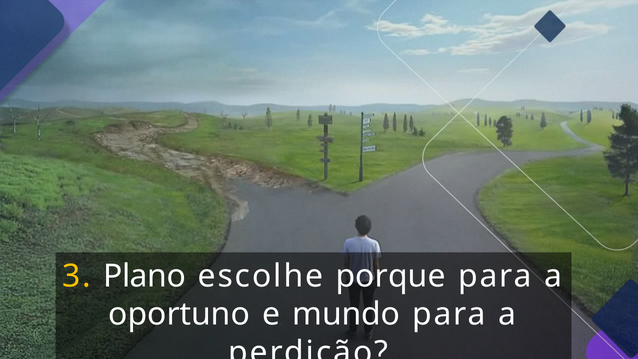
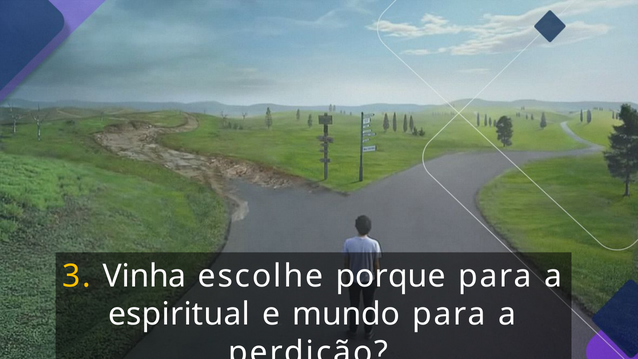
Plano: Plano -> Vinha (145, 276)
oportuno: oportuno -> espiritual (179, 314)
